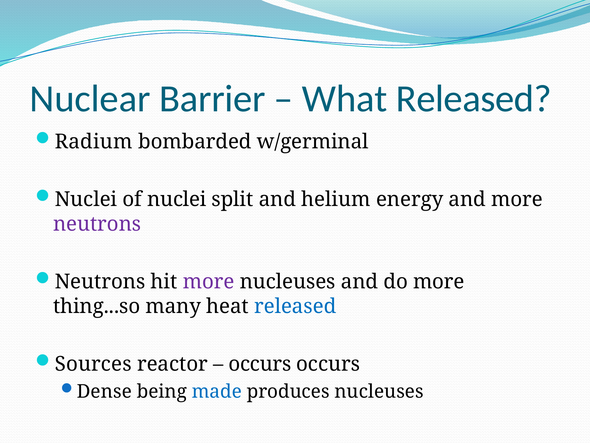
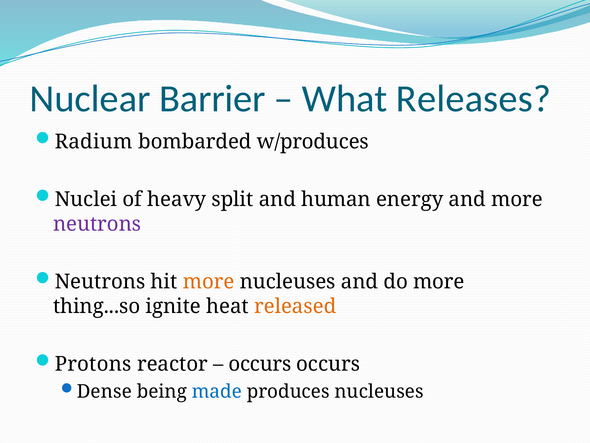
What Released: Released -> Releases (473, 99)
w/germinal: w/germinal -> w/produces (313, 142)
of nuclei: nuclei -> heavy (177, 199)
helium: helium -> human (336, 199)
more colour: purple -> orange (209, 281)
many: many -> ignite (173, 306)
released colour: blue -> orange (295, 306)
Sources: Sources -> Protons (93, 364)
